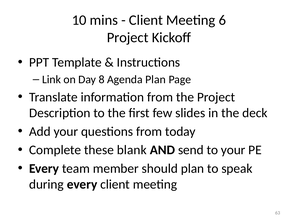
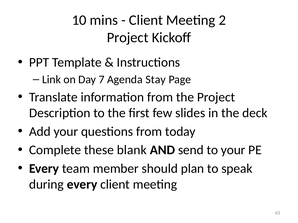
6: 6 -> 2 (222, 20)
8: 8 -> 7 (102, 80)
Agenda Plan: Plan -> Stay (156, 80)
